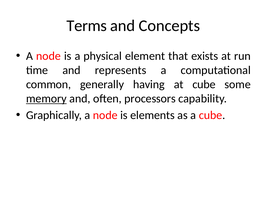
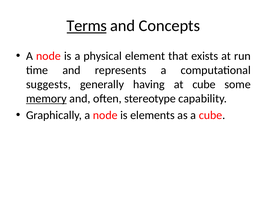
Terms underline: none -> present (87, 26)
common: common -> suggests (48, 84)
processors: processors -> stereotype (150, 99)
